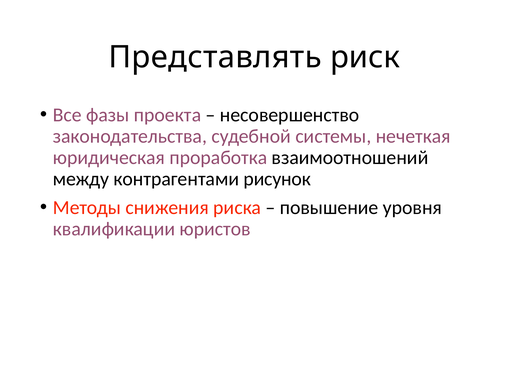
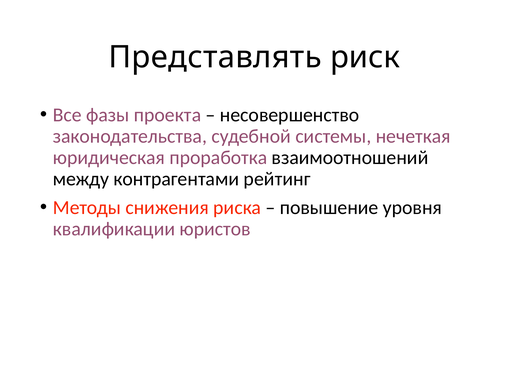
рисунок: рисунок -> рейтинг (277, 179)
